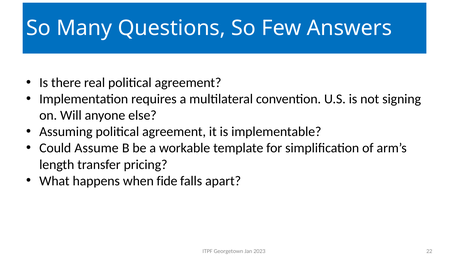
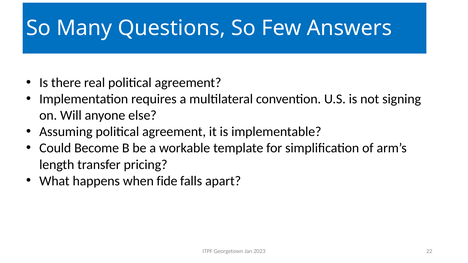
Assume: Assume -> Become (97, 148)
